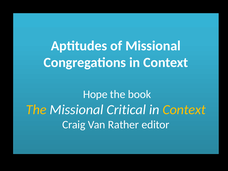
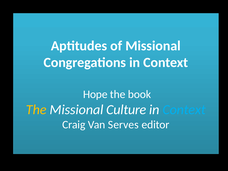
Critical: Critical -> Culture (126, 110)
Context colour: yellow -> light blue (184, 110)
Rather: Rather -> Serves (123, 125)
